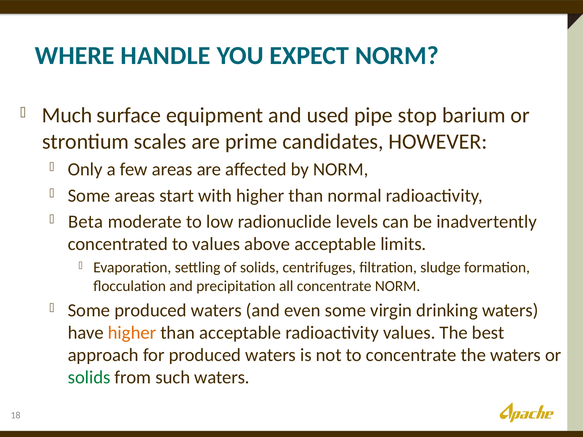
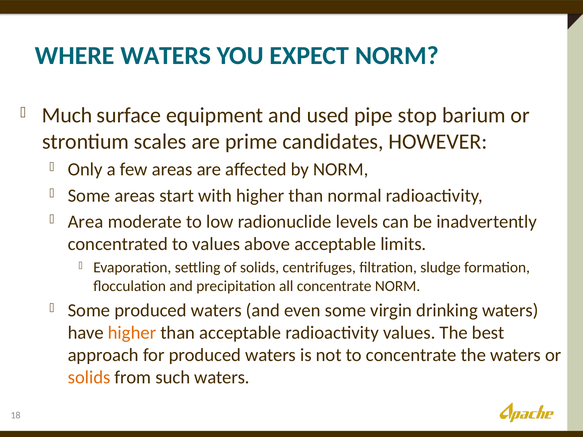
WHERE HANDLE: HANDLE -> WATERS (166, 56)
Beta: Beta -> Area (86, 222)
solids colour: green -> orange (89, 378)
